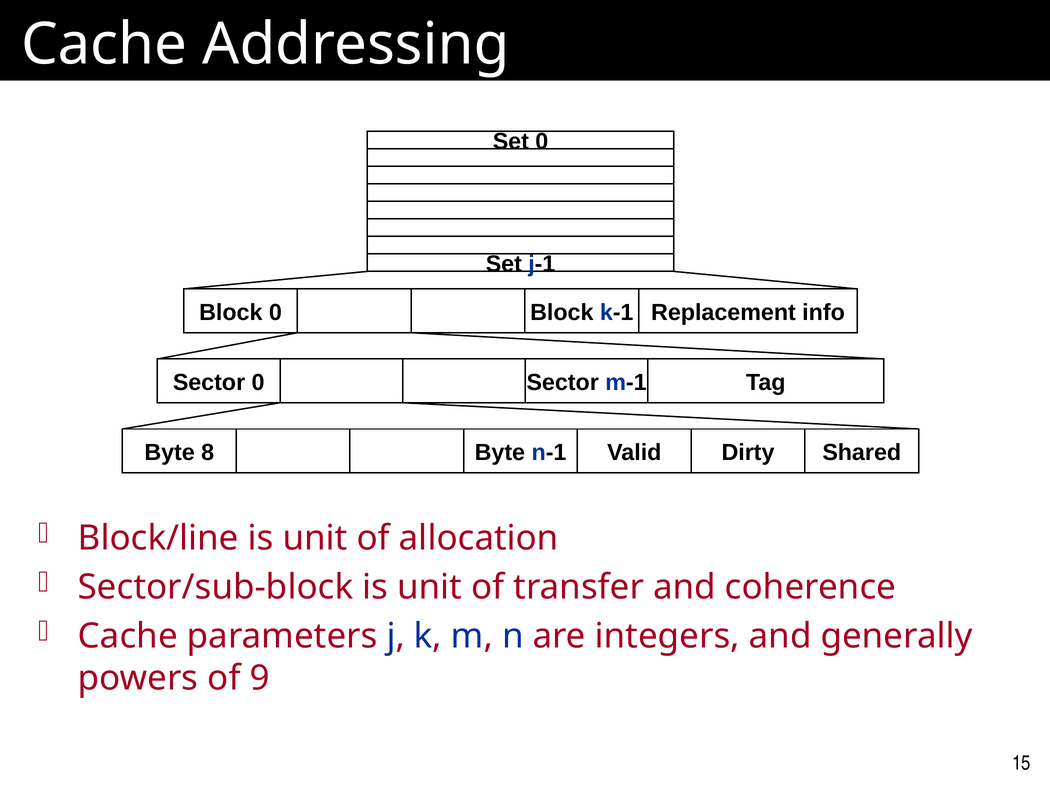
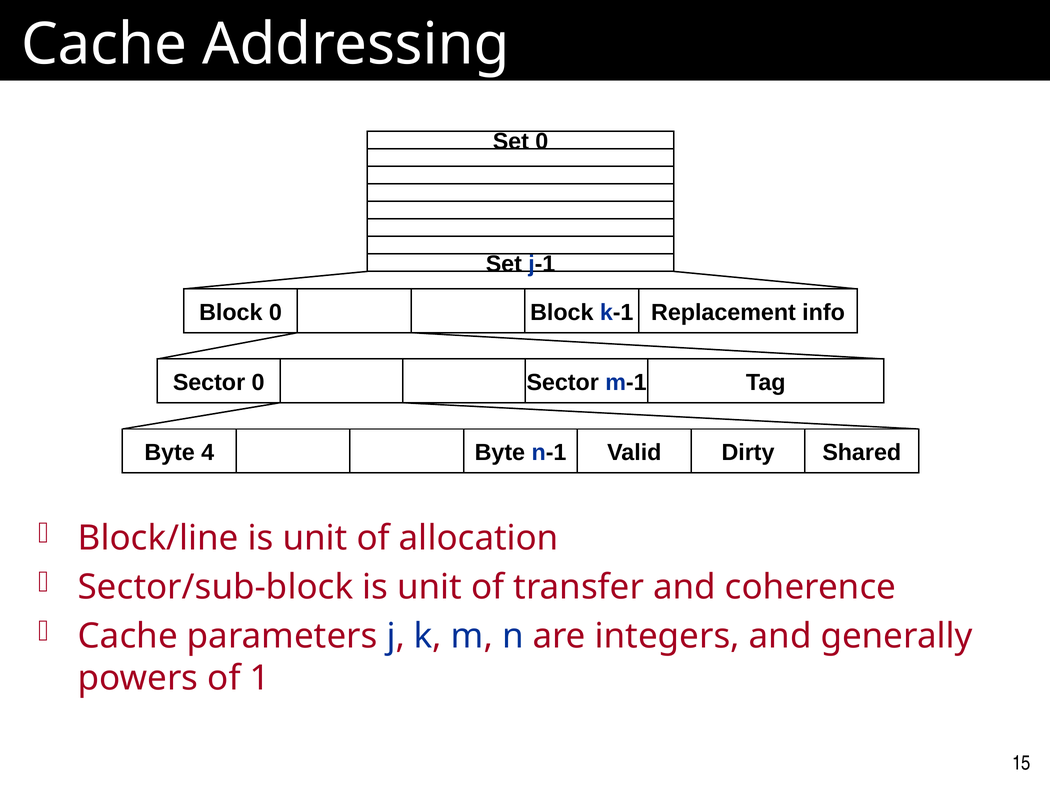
8: 8 -> 4 (208, 452)
9: 9 -> 1 (260, 678)
